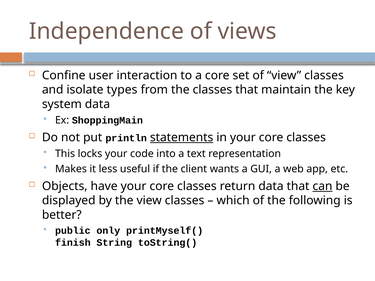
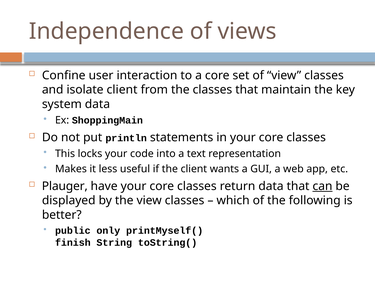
isolate types: types -> client (122, 90)
statements underline: present -> none (182, 138)
Objects: Objects -> Plauger (65, 186)
